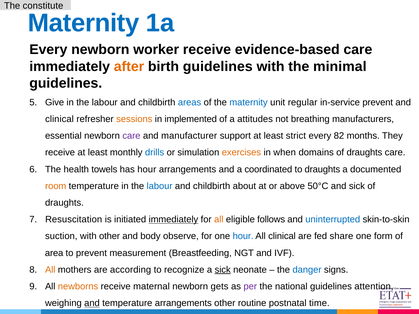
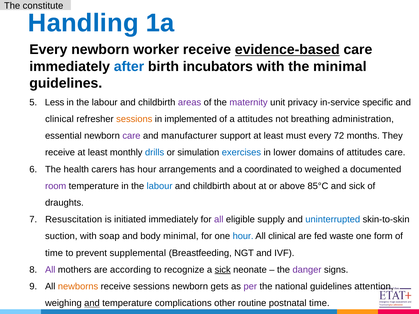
Maternity: Maternity -> Handling (83, 23)
evidence-based underline: none -> present (287, 50)
after colour: orange -> blue (129, 67)
birth guidelines: guidelines -> incubators (218, 67)
Give: Give -> Less (55, 102)
areas colour: blue -> purple (190, 102)
maternity colour: blue -> purple (249, 102)
regular: regular -> privacy (303, 102)
in-service prevent: prevent -> specific (378, 102)
manufacturers: manufacturers -> administration (363, 119)
strict: strict -> must (296, 136)
82: 82 -> 72 (339, 136)
exercises colour: orange -> blue (241, 153)
when: when -> lower (285, 153)
domains of draughts: draughts -> attitudes (364, 153)
towels: towels -> carers (104, 169)
to draughts: draughts -> weighed (322, 169)
room colour: orange -> purple (56, 186)
50°C: 50°C -> 85°C (318, 186)
immediately underline: present -> none (173, 220)
all colour: orange -> purple (219, 220)
follows: follows -> supply (271, 220)
with other: other -> soap (109, 236)
body observe: observe -> minimal (181, 236)
share: share -> waste (342, 236)
area: area -> time (54, 253)
measurement: measurement -> supplemental (138, 253)
All colour: orange -> purple (50, 270)
danger colour: blue -> purple (307, 270)
receive maternal: maternal -> sessions (151, 287)
temperature arrangements: arrangements -> complications (183, 303)
